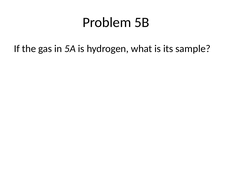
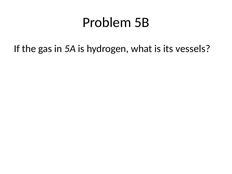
sample: sample -> vessels (193, 49)
